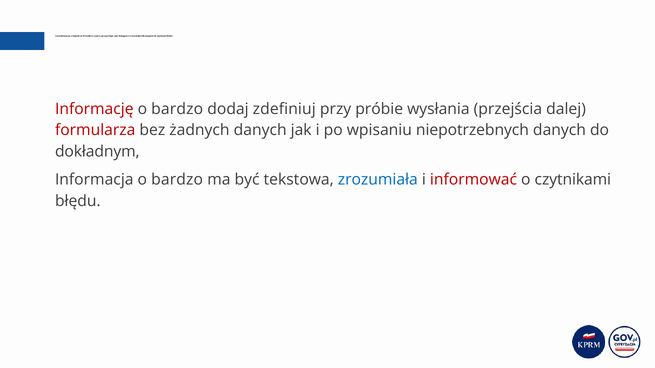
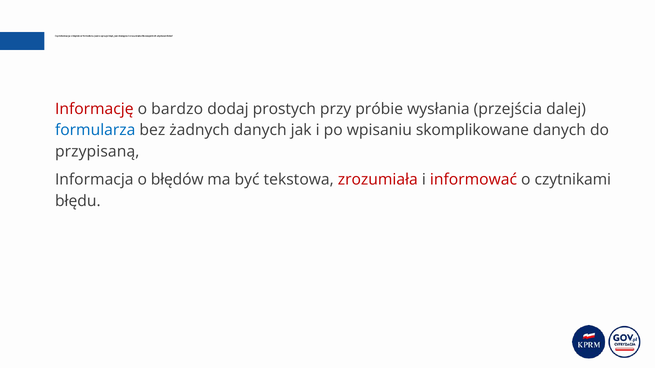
zdefiniuj: zdefiniuj -> prostych (284, 109)
formularza colour: red -> blue (95, 130)
niepotrzebnych: niepotrzebnych -> skomplikowane (472, 130)
dokładnym: dokładnym -> przypisaną (97, 152)
Informacja o bardzo: bardzo -> błędów (177, 180)
zrozumiała colour: blue -> red (378, 180)
